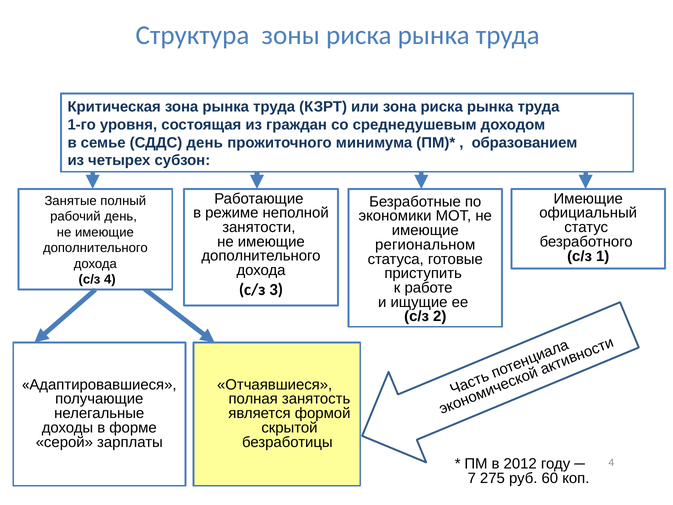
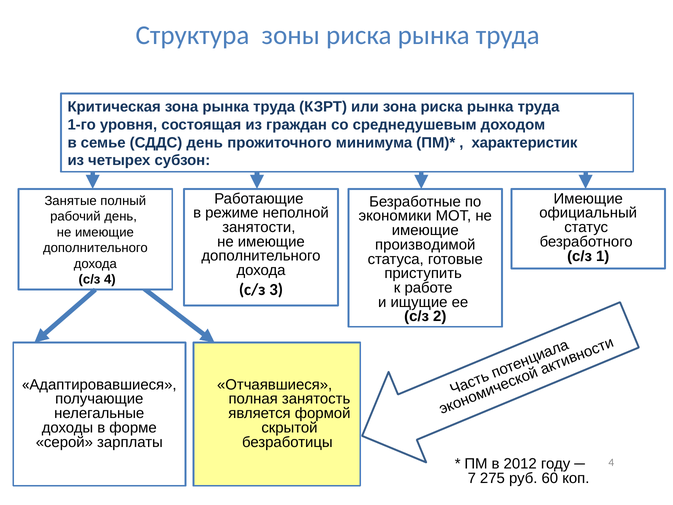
образованием: образованием -> характеристик (524, 143)
региональном: региональном -> производимой (425, 245)
